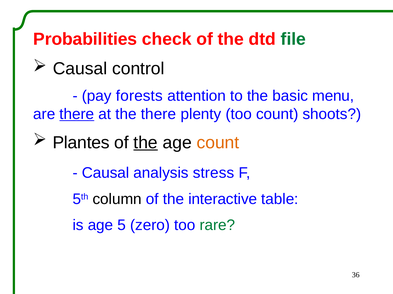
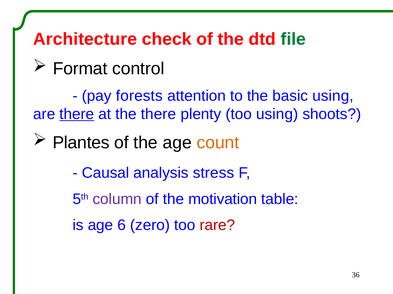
Probabilities: Probabilities -> Architecture (85, 39)
Causal: Causal -> Format (80, 69)
basic menu: menu -> using (333, 96)
too count: count -> using (277, 114)
the underline: present -> none (146, 143)
column colour: black -> purple (117, 200)
interactive: interactive -> motivation (223, 200)
5: 5 -> 6 (122, 226)
rare colour: green -> red (217, 226)
